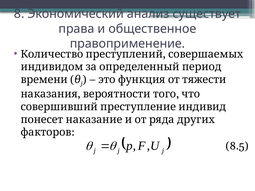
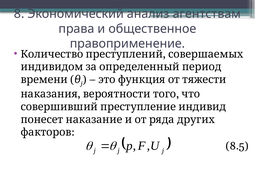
существует: существует -> агентствам (207, 14)
